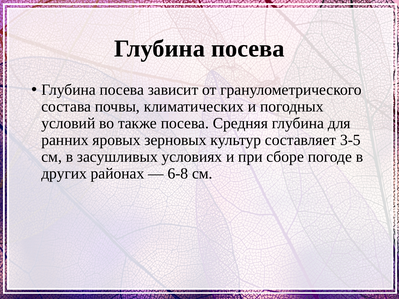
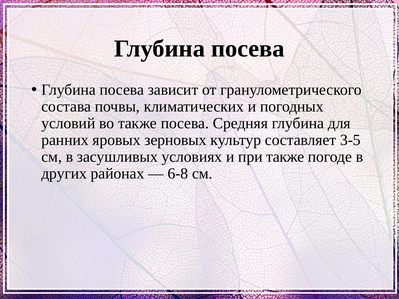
при сборе: сборе -> также (285, 157)
